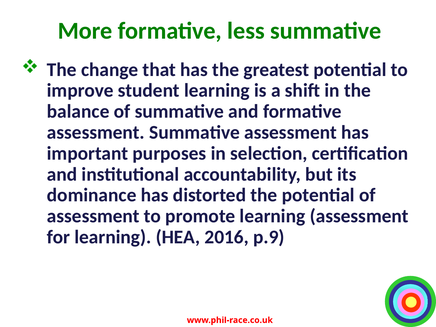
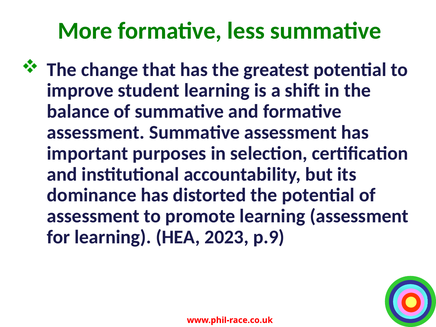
2016: 2016 -> 2023 (227, 237)
